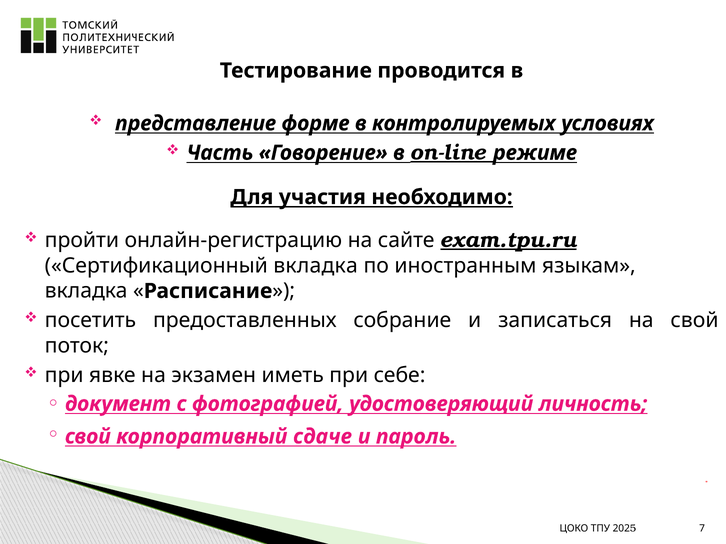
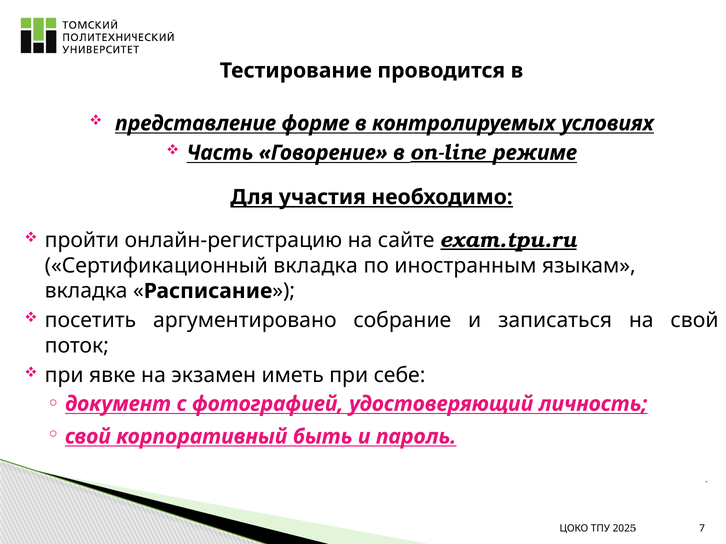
предоставленных: предоставленных -> аргументировано (245, 321)
сдаче: сдаче -> быть (323, 437)
